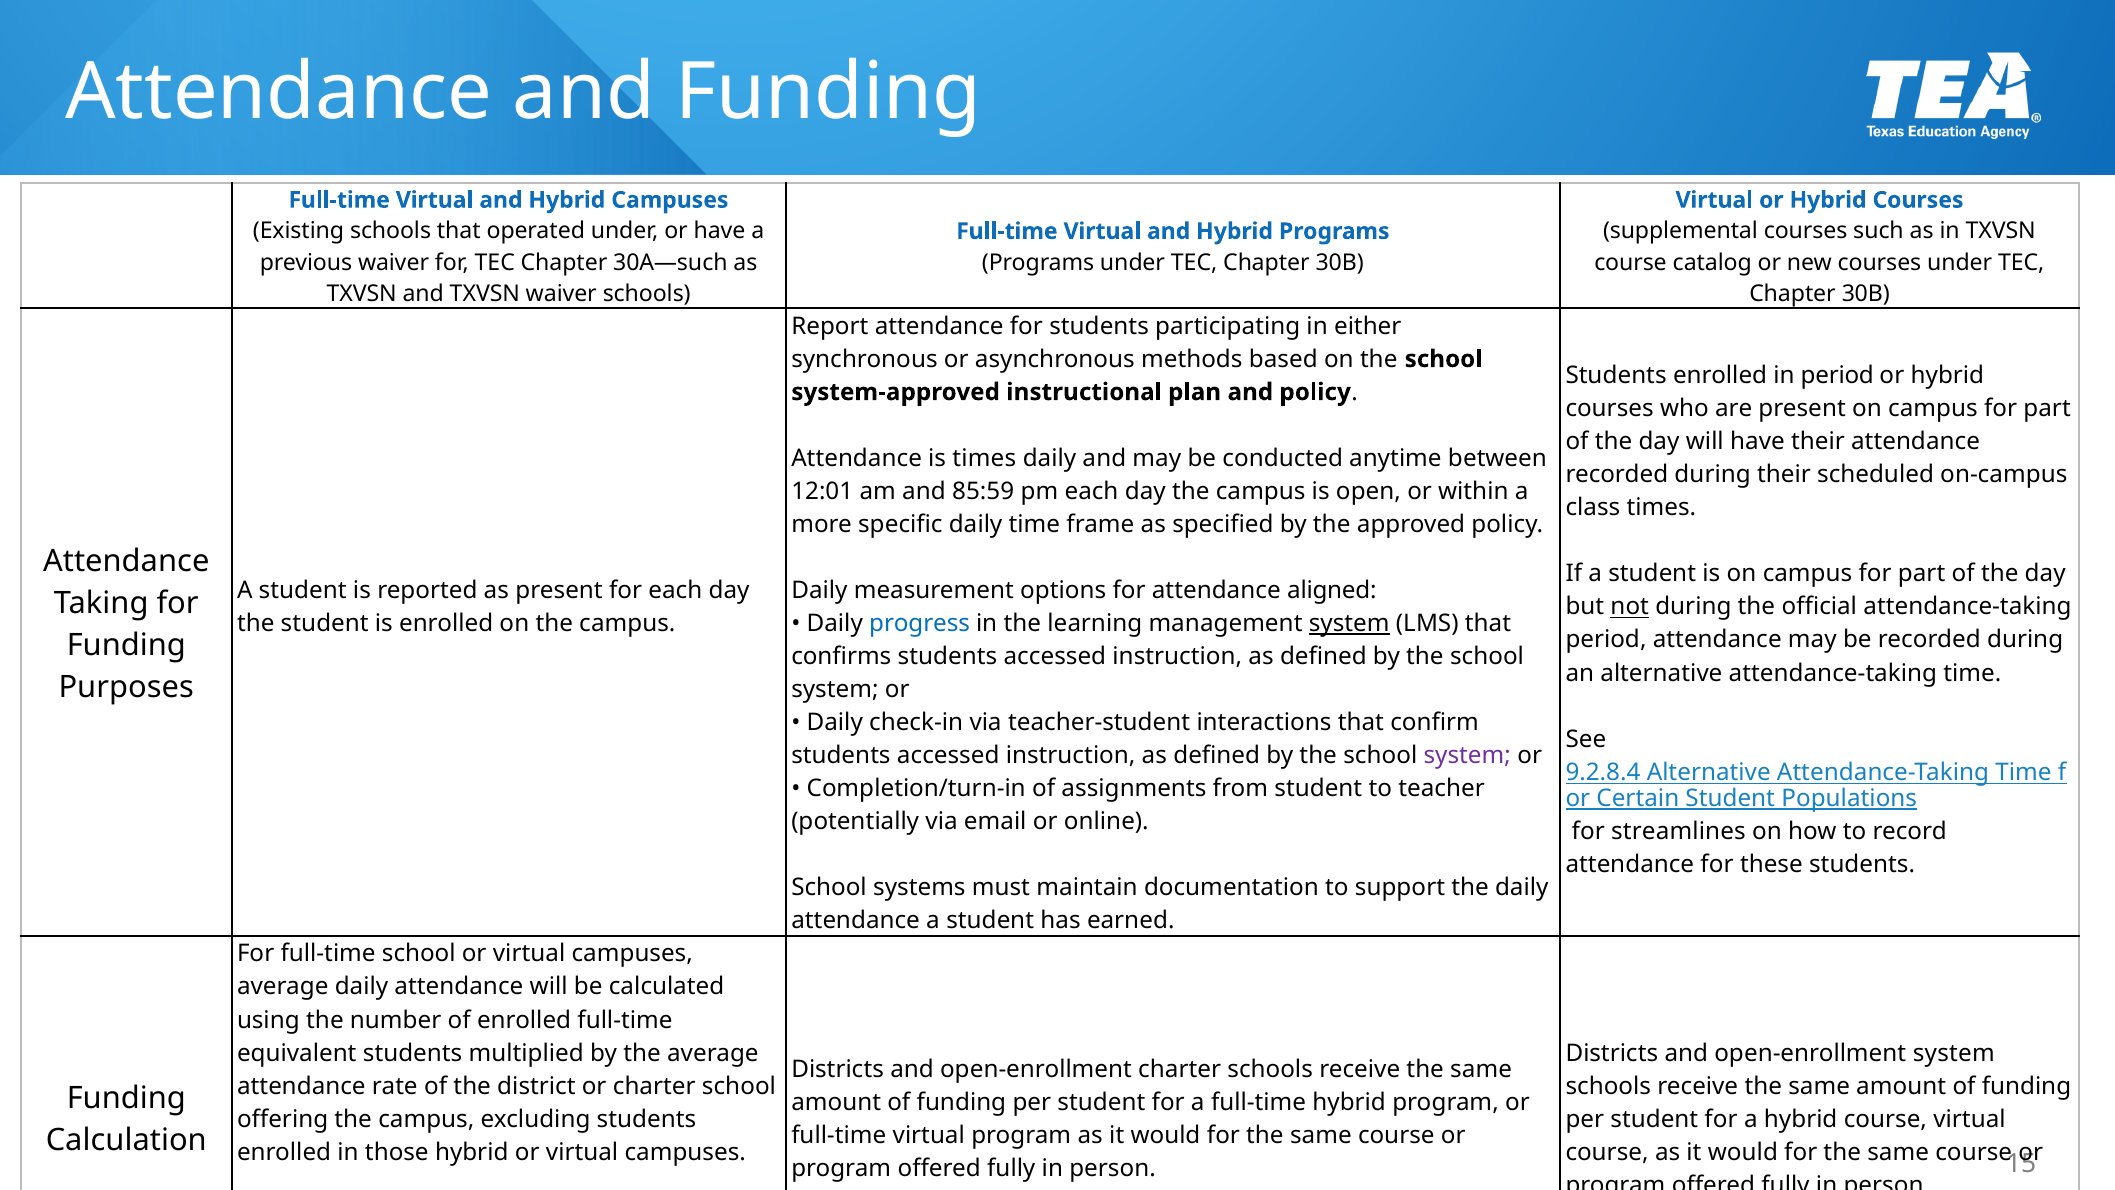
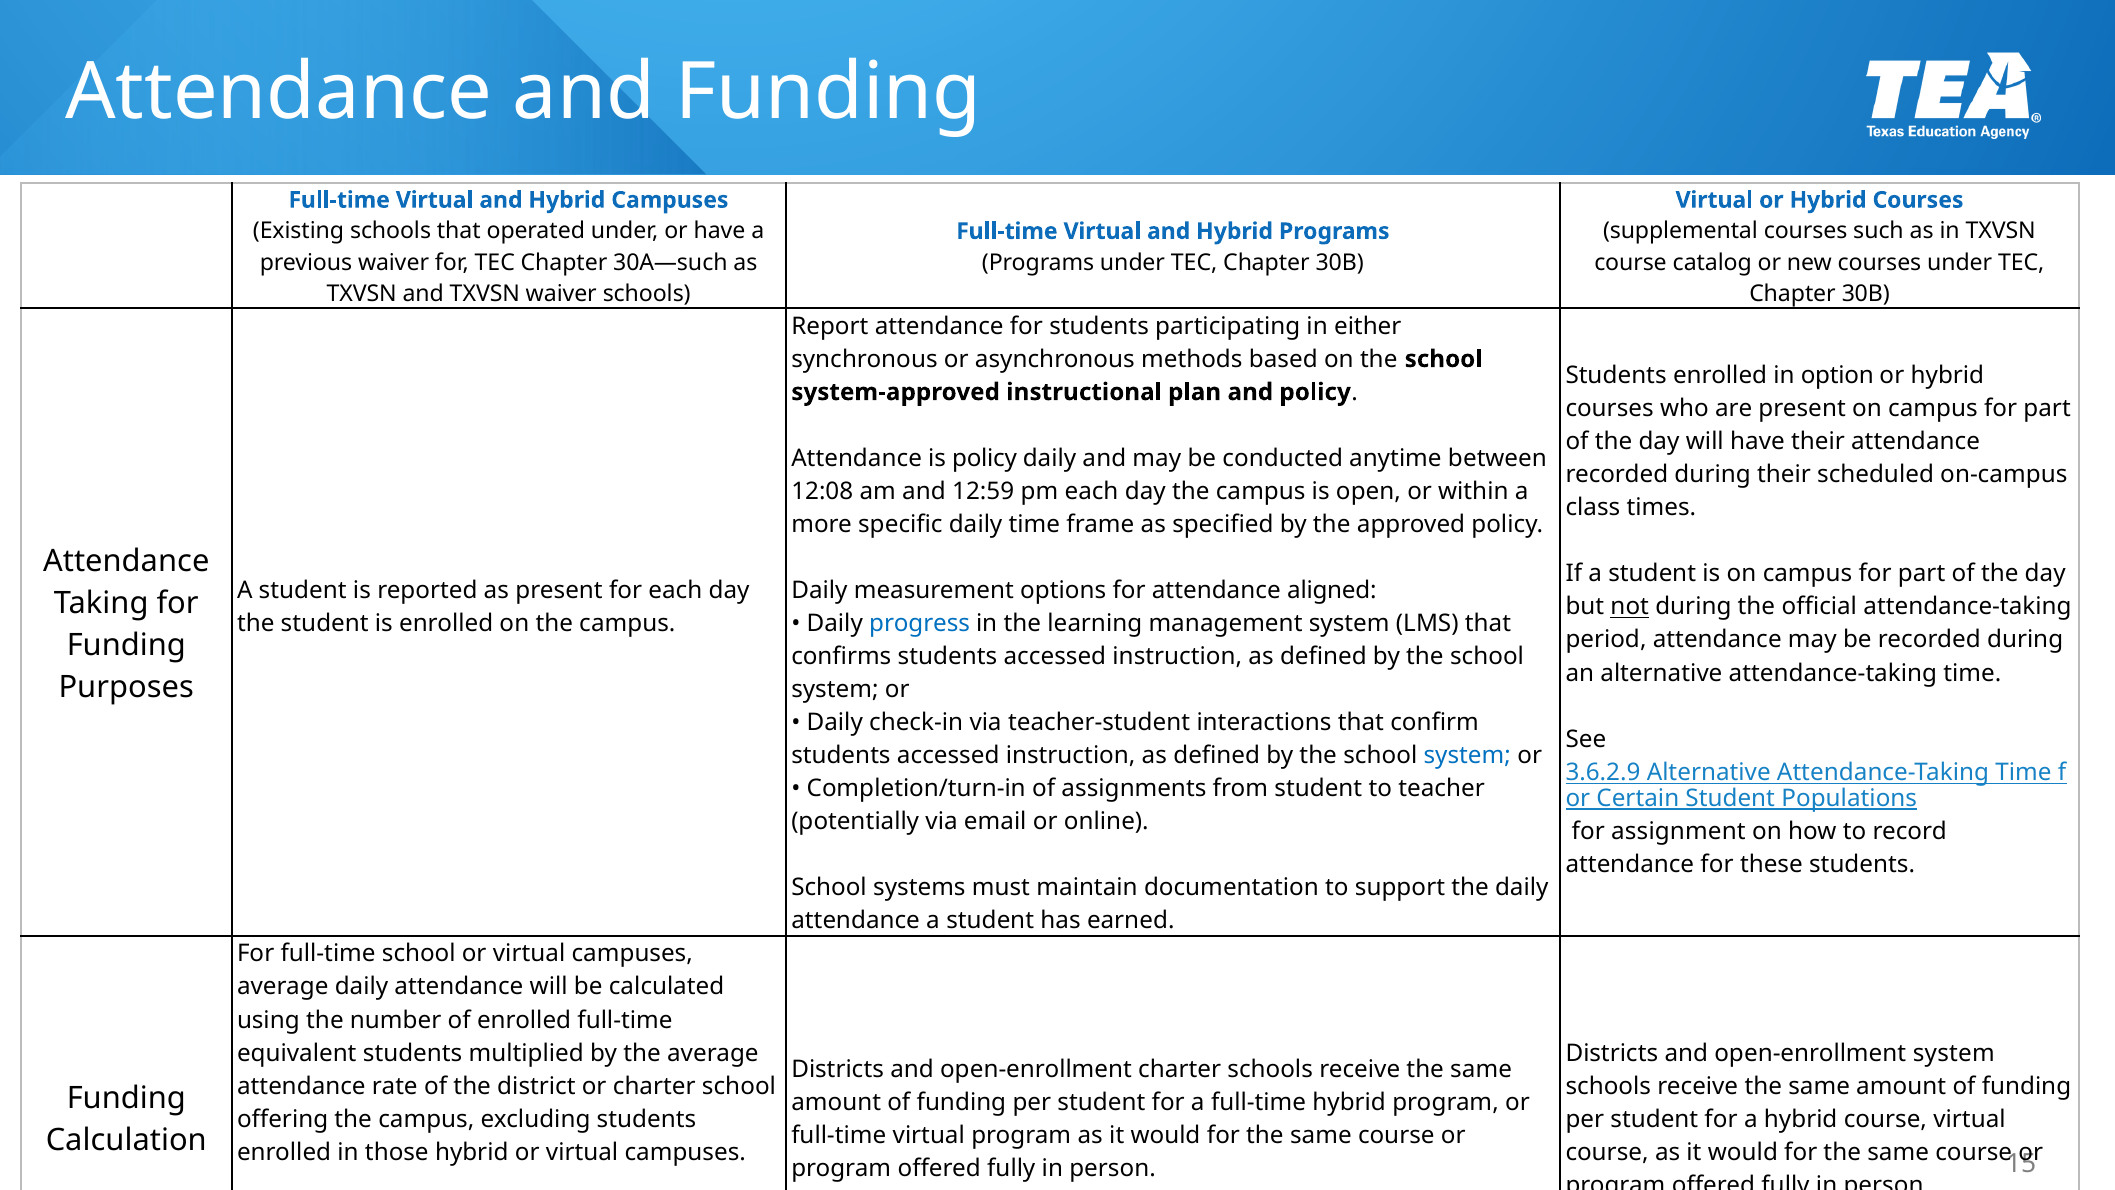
in period: period -> option (1837, 376)
is times: times -> policy (985, 458)
12:01: 12:01 -> 12:08 (822, 491)
85:59: 85:59 -> 12:59 (983, 491)
system underline: present -> none (1349, 623)
system colour: purple -> blue (1467, 755)
9.2.8.4: 9.2.8.4 -> 3.6.2.9 (1603, 772)
streamlines: streamlines -> assignment (1678, 831)
